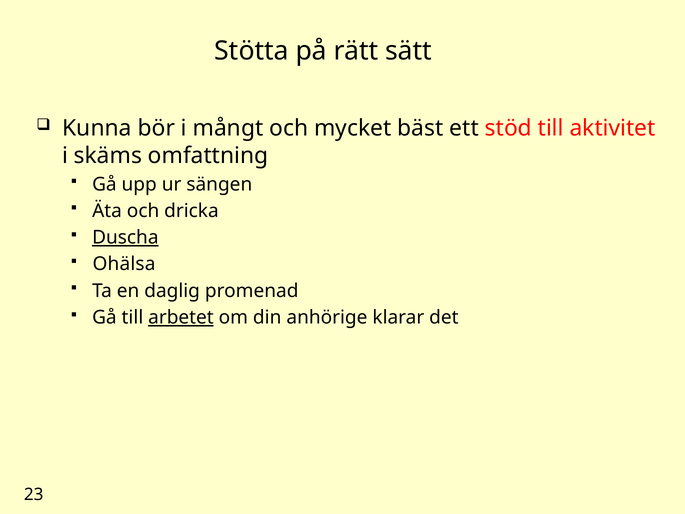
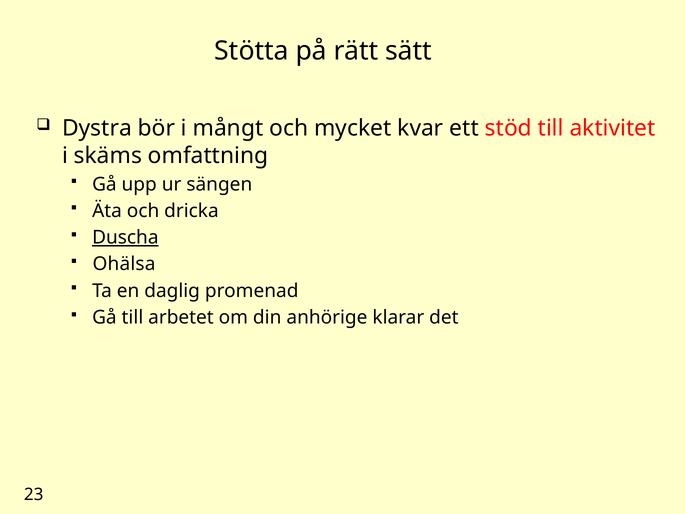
Kunna: Kunna -> Dystra (97, 128)
bäst: bäst -> kvar (420, 128)
arbetet underline: present -> none (181, 317)
